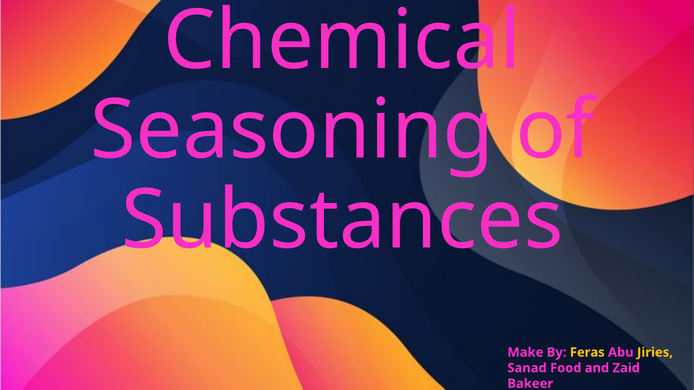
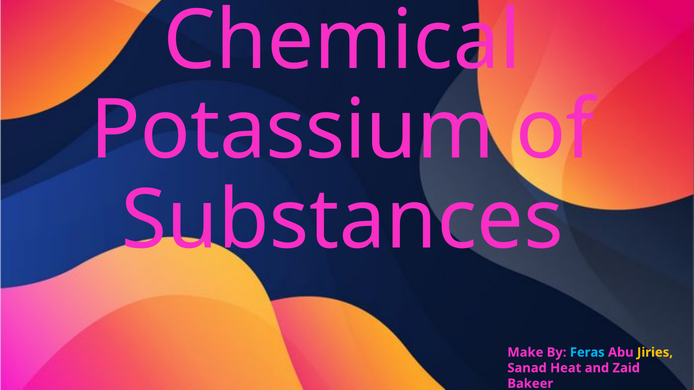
Seasoning: Seasoning -> Potassium (292, 131)
Feras colour: yellow -> light blue (587, 353)
Food: Food -> Heat (566, 368)
